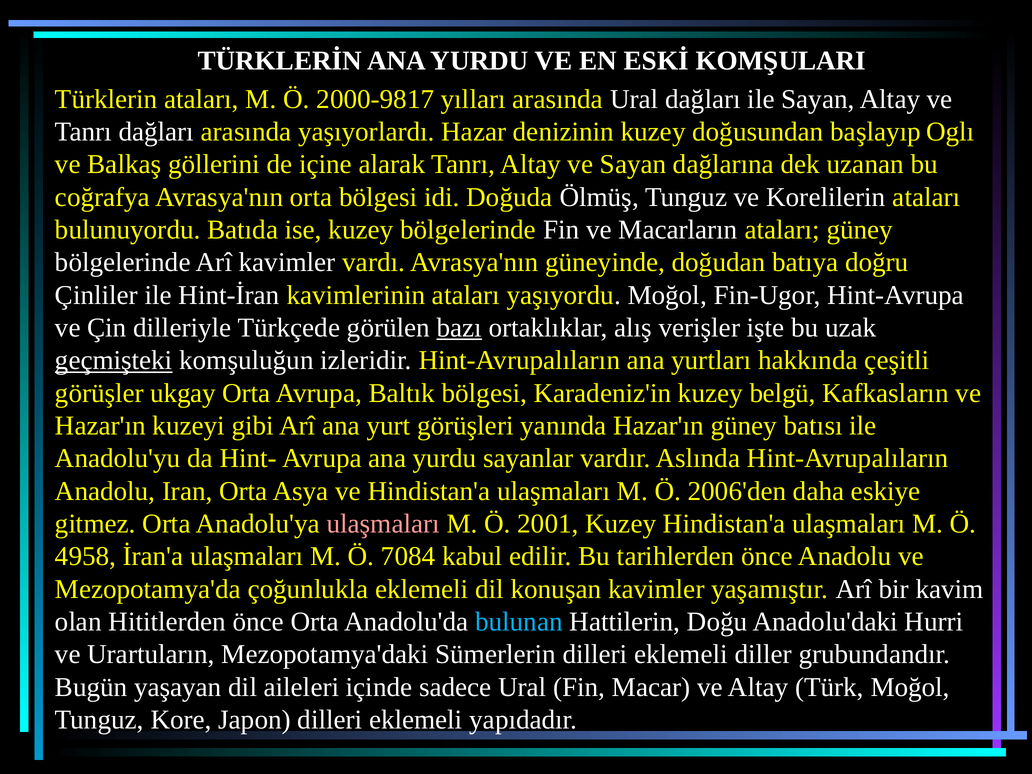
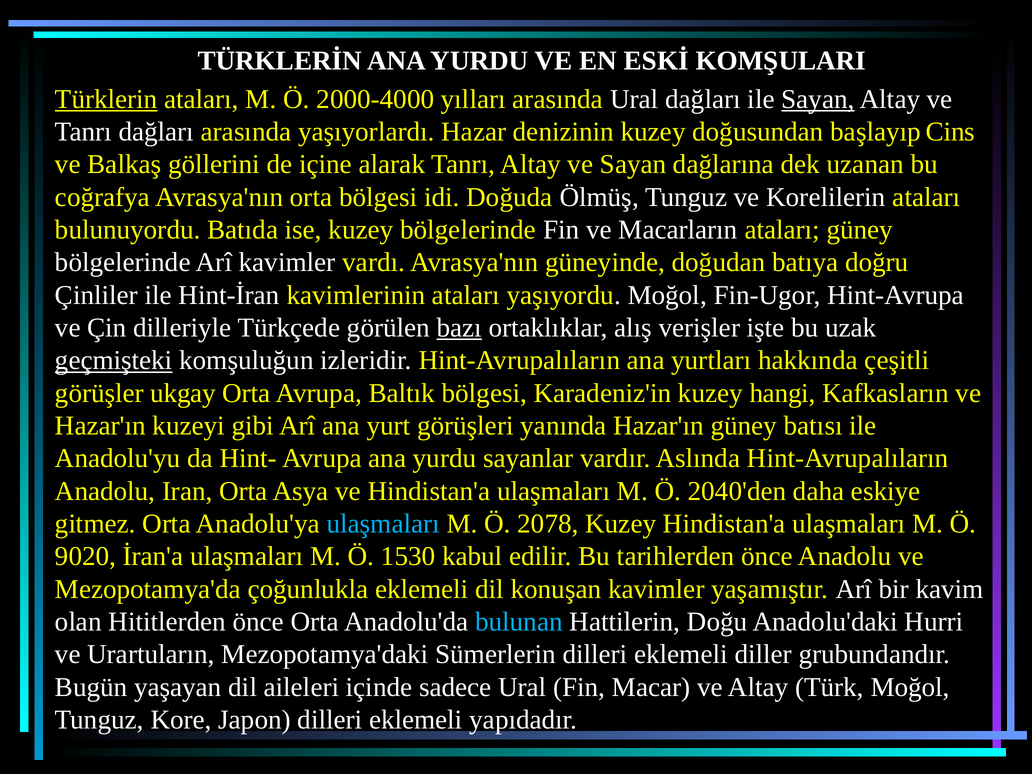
Türklerin underline: none -> present (106, 99)
2000-9817: 2000-9817 -> 2000-4000 (375, 99)
Sayan underline: none -> present (818, 99)
Oglı: Oglı -> Cins (950, 132)
belgü: belgü -> hangi (783, 393)
2006'den: 2006'den -> 2040'den (737, 491)
ulaşmaları colour: pink -> light blue (383, 524)
2001: 2001 -> 2078 (548, 524)
4958: 4958 -> 9020 (86, 556)
7084: 7084 -> 1530 (408, 556)
